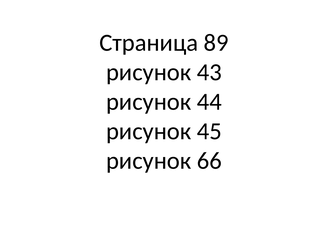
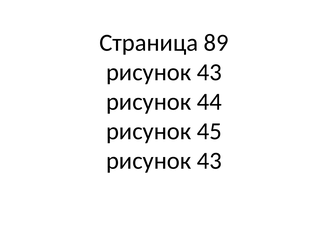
66: 66 -> 43 (209, 161)
